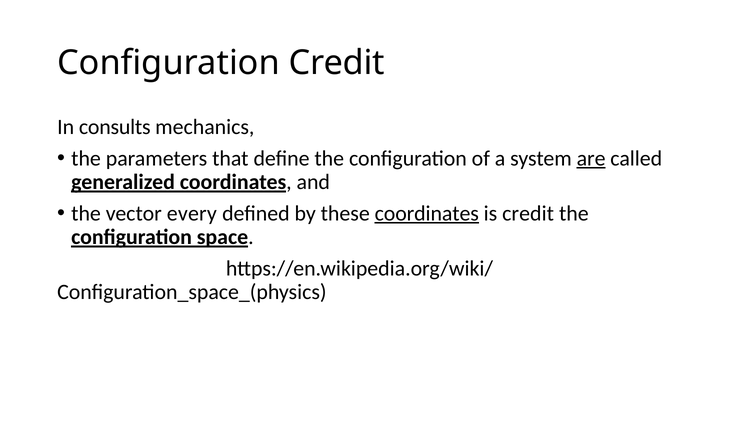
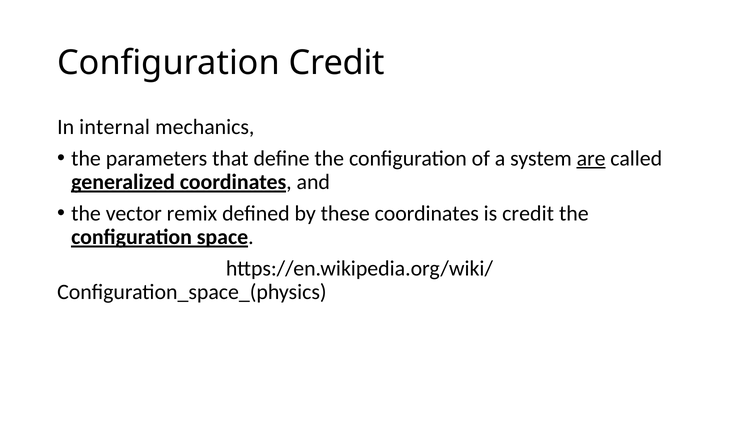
consults: consults -> internal (115, 127)
every: every -> remix (192, 213)
coordinates underline: present -> none (427, 213)
